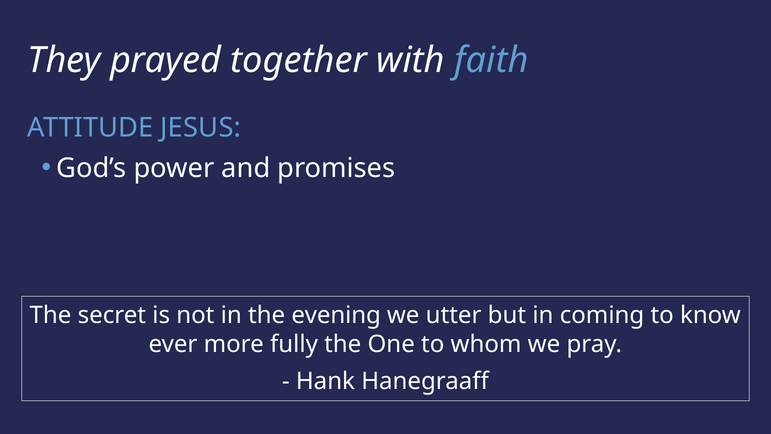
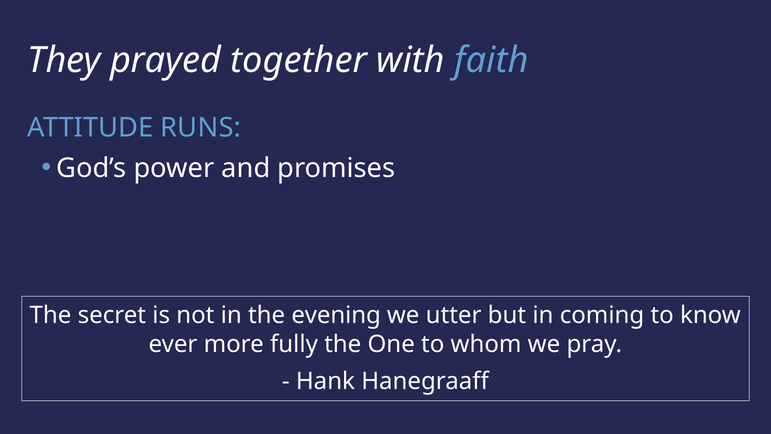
JESUS: JESUS -> RUNS (201, 127)
